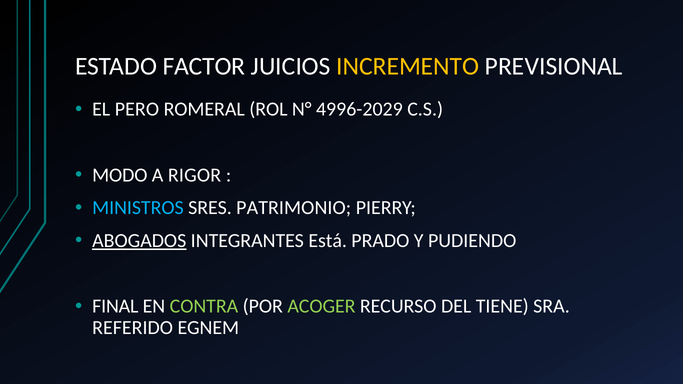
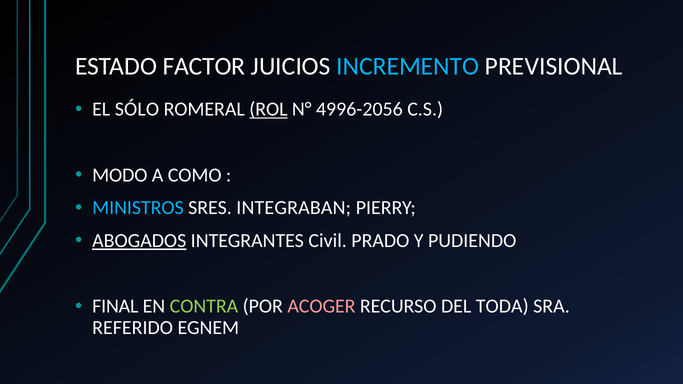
INCREMENTO colour: yellow -> light blue (408, 67)
PERO: PERO -> SÓLO (137, 109)
ROL underline: none -> present (268, 109)
4996-2029: 4996-2029 -> 4996-2056 (359, 109)
RIGOR: RIGOR -> COMO (195, 175)
PATRIMONIO: PATRIMONIO -> INTEGRABAN (294, 208)
Está: Está -> Civil (328, 241)
ACOGER colour: light green -> pink (321, 306)
TIENE: TIENE -> TODA (502, 306)
